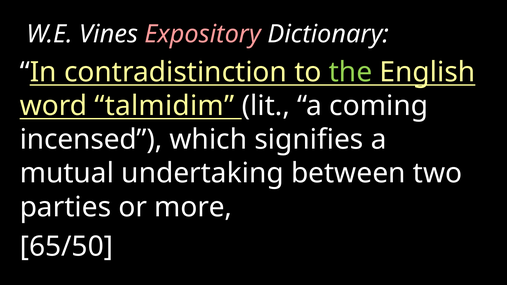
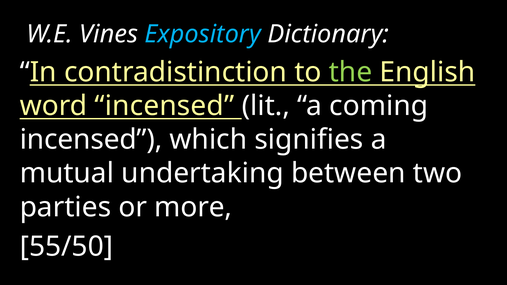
Expository colour: pink -> light blue (203, 34)
word talmidim: talmidim -> incensed (164, 106)
65/50: 65/50 -> 55/50 (66, 247)
